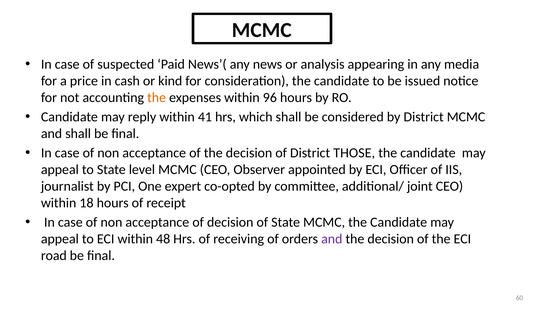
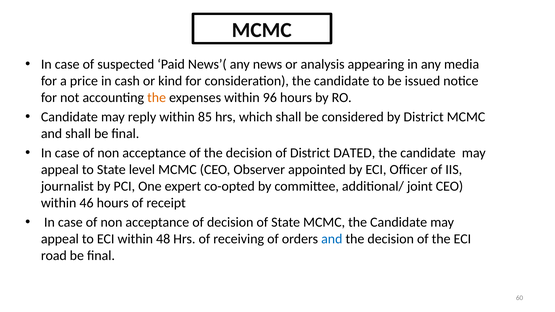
41: 41 -> 85 (205, 117)
THOSE: THOSE -> DATED (354, 153)
18: 18 -> 46 (87, 203)
and colour: purple -> blue (332, 239)
